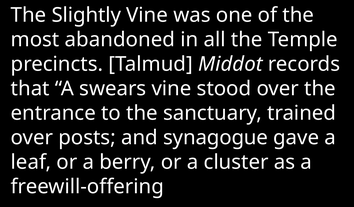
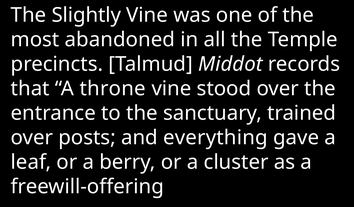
swears: swears -> throne (113, 89)
synagogue: synagogue -> everything (215, 138)
